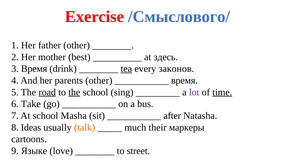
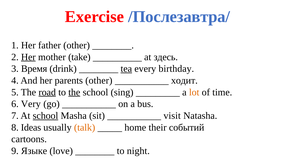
/Смыслового/: /Смыслового/ -> /Послезавтра/ (179, 17)
Her underline: none -> present (28, 57)
best: best -> take (79, 57)
законов: законов -> birthday (176, 69)
время: время -> ходит (184, 80)
lot colour: purple -> orange (194, 92)
time underline: present -> none (222, 92)
Take: Take -> Very (31, 104)
school underline: none -> present (45, 116)
after: after -> visit (172, 116)
much: much -> home (135, 127)
маркеры: маркеры -> событий (187, 127)
street: street -> night (138, 151)
